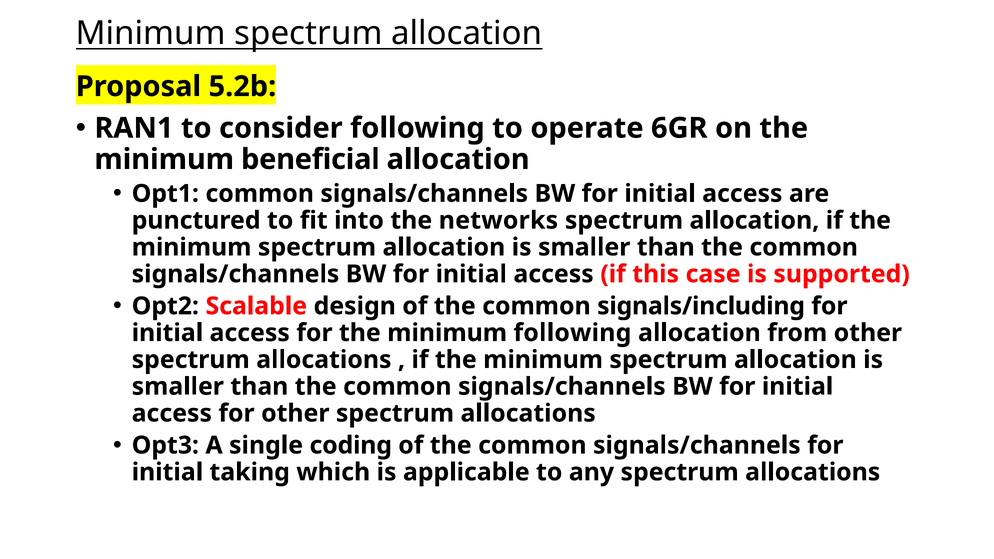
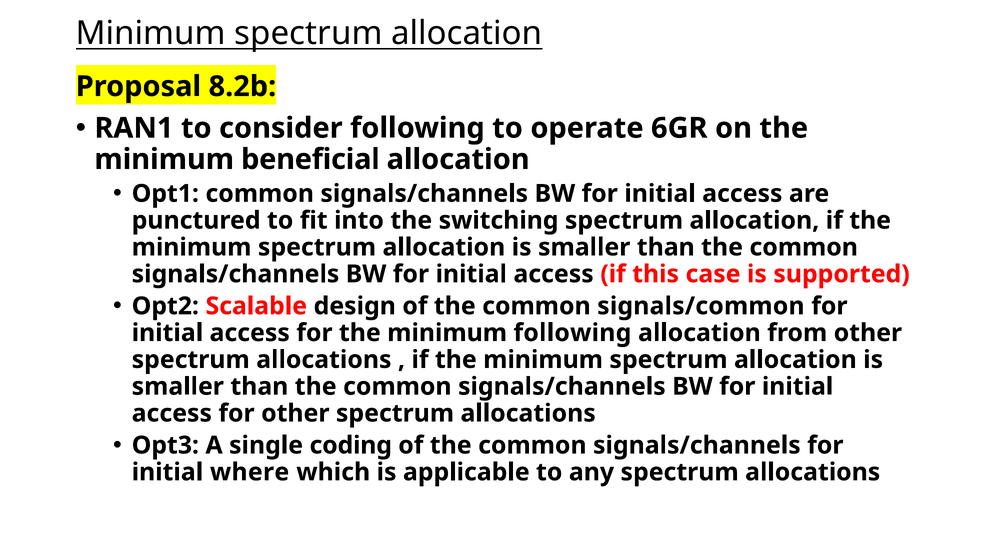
5.2b: 5.2b -> 8.2b (242, 87)
networks: networks -> switching (499, 220)
signals/including: signals/including -> signals/common (701, 306)
taking: taking -> where (250, 472)
